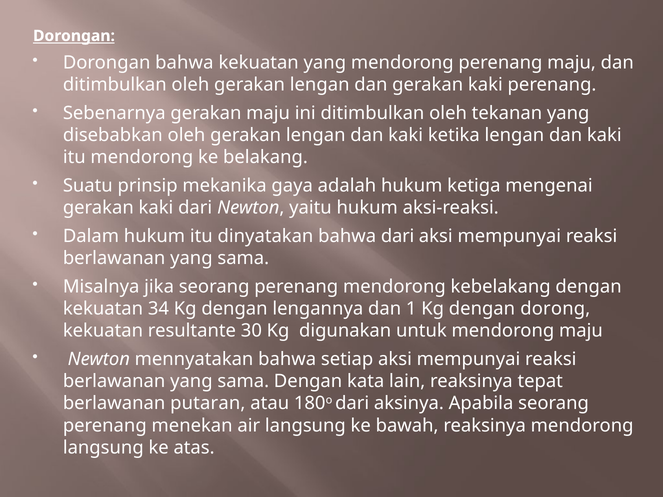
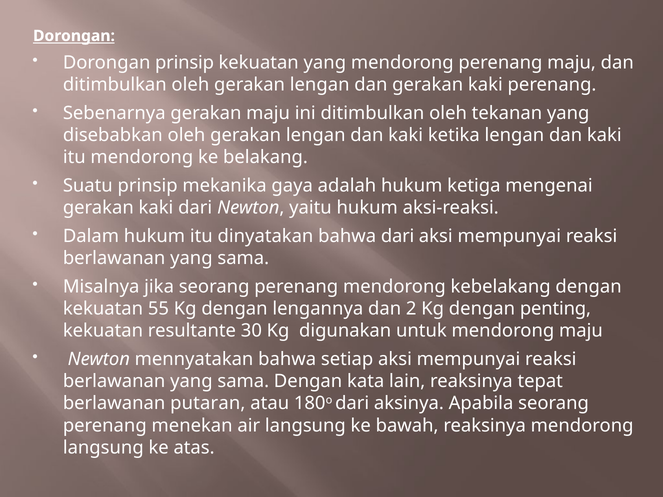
Dorongan bahwa: bahwa -> prinsip (185, 63)
34: 34 -> 55 (158, 309)
1: 1 -> 2 (411, 309)
dorong: dorong -> penting (555, 309)
